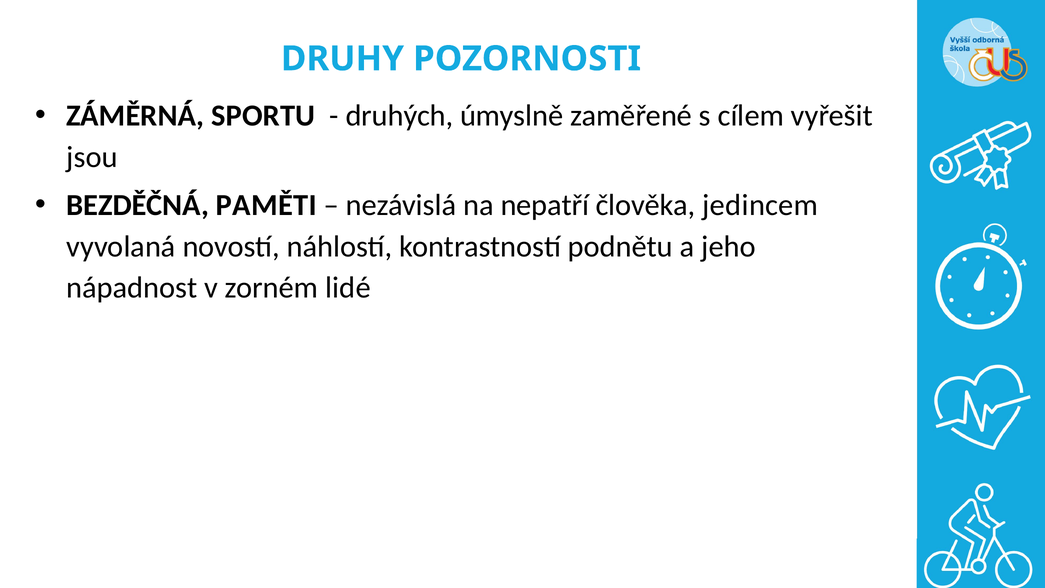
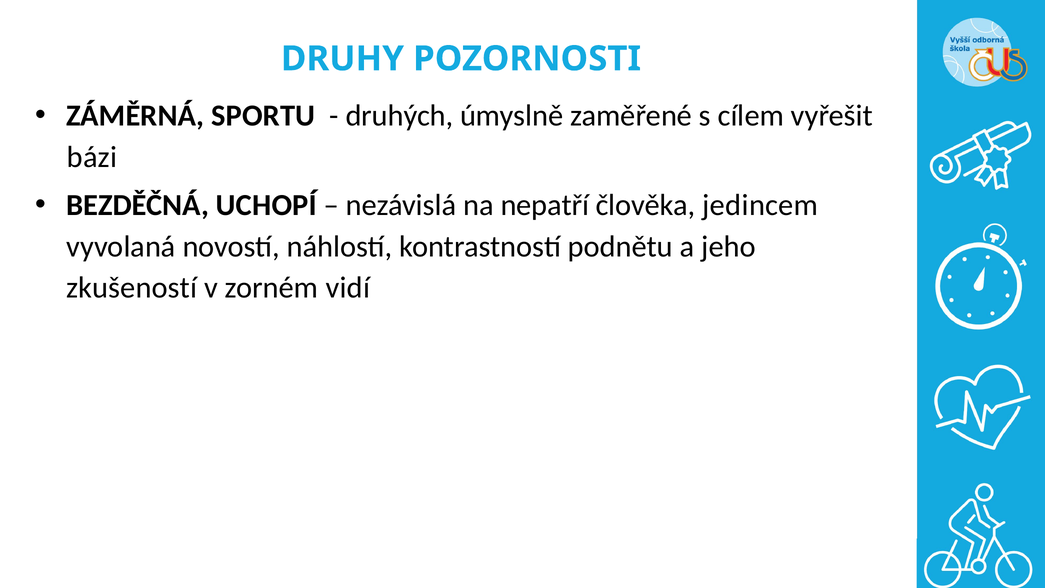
jsou: jsou -> bázi (92, 157)
PAMĚTI: PAMĚTI -> UCHOPÍ (266, 205)
nápadnost: nápadnost -> zkušeností (132, 288)
lidé: lidé -> vidí (348, 288)
